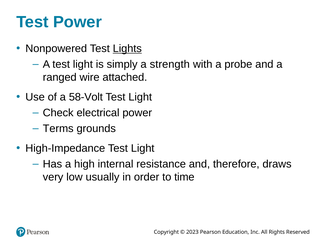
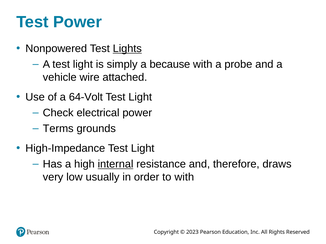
strength: strength -> because (170, 64)
ranged: ranged -> vehicle (60, 77)
58-Volt: 58-Volt -> 64-Volt (86, 97)
internal underline: none -> present (116, 164)
to time: time -> with (184, 177)
